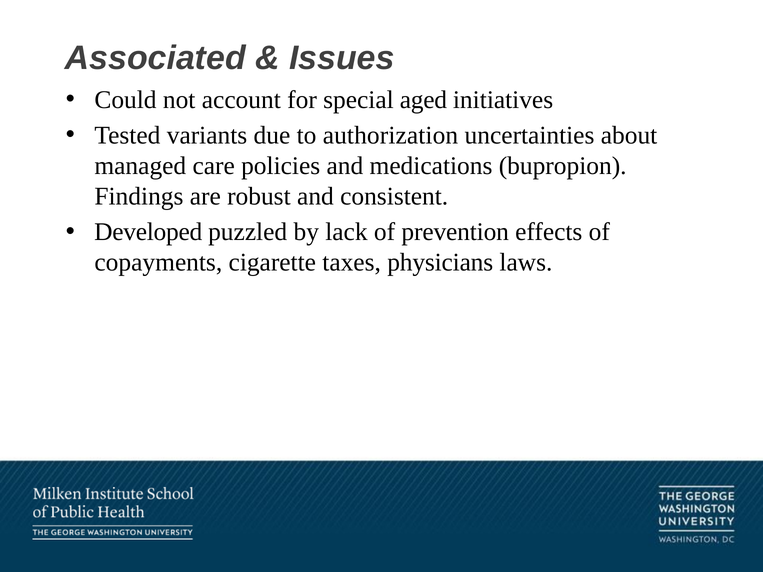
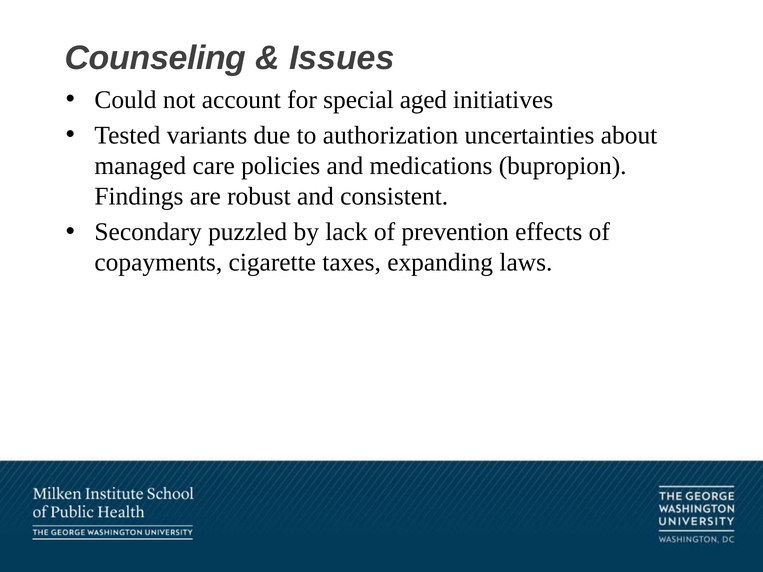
Associated: Associated -> Counseling (155, 58)
Developed: Developed -> Secondary (148, 232)
physicians: physicians -> expanding (440, 263)
